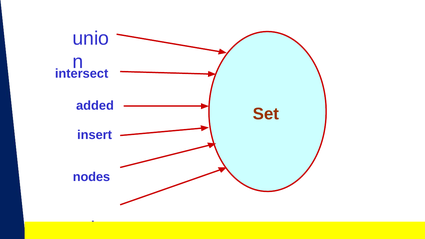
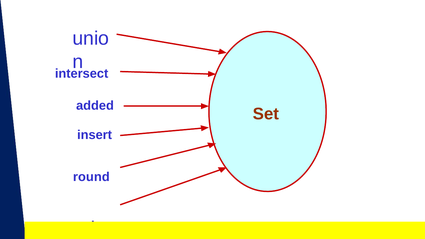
nodes: nodes -> round (91, 177)
